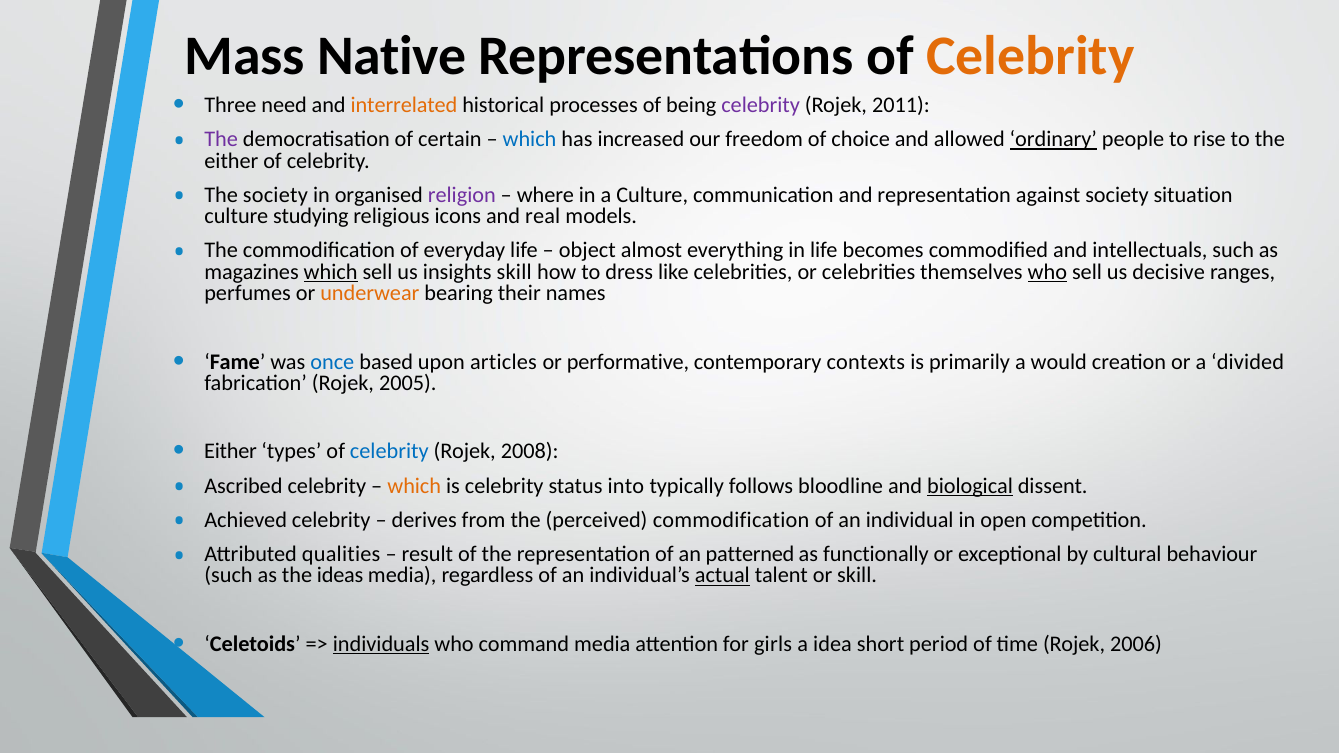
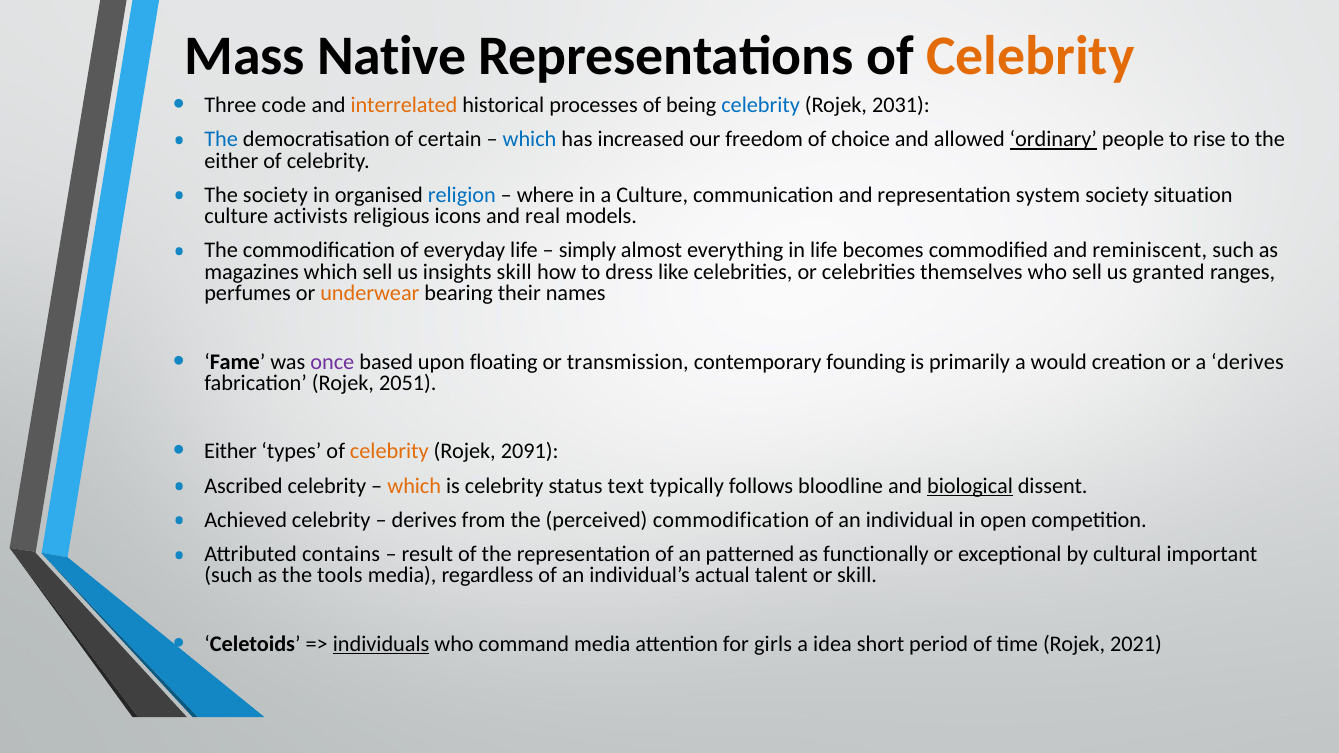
need: need -> code (284, 105)
celebrity colour: purple -> blue (761, 105)
2011: 2011 -> 2031 (901, 105)
The colour: purple -> blue (221, 139)
religion colour: purple -> blue (462, 195)
against: against -> system (1048, 195)
studying: studying -> activists (311, 216)
object: object -> simply (587, 251)
intellectuals: intellectuals -> reminiscent (1150, 251)
which underline: present -> none (331, 272)
who underline: present -> none (1047, 272)
decisive: decisive -> granted (1169, 272)
once colour: blue -> purple (332, 362)
articles: articles -> floating (504, 362)
performative: performative -> transmission (628, 362)
contexts: contexts -> founding (866, 362)
a divided: divided -> derives (1248, 362)
2005: 2005 -> 2051 (408, 383)
celebrity colour: blue -> orange (389, 452)
2008: 2008 -> 2091 (530, 452)
into: into -> text (626, 486)
qualities: qualities -> contains (341, 554)
behaviour: behaviour -> important (1212, 554)
ideas: ideas -> tools (340, 576)
actual underline: present -> none (722, 576)
2006: 2006 -> 2021 (1136, 644)
